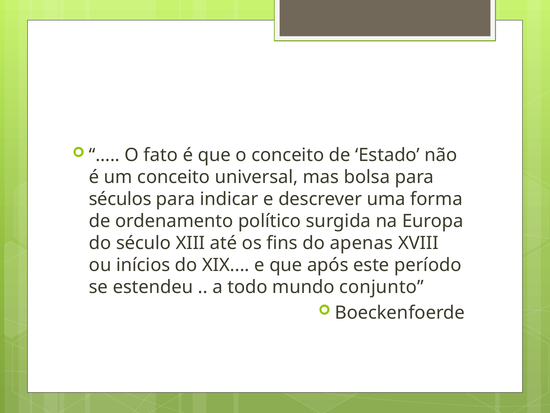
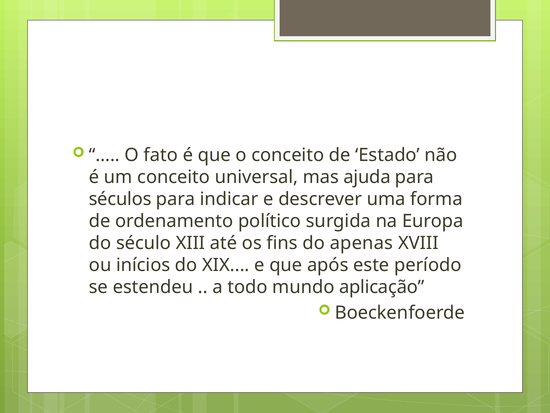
bolsa: bolsa -> ajuda (367, 177)
conjunto: conjunto -> aplicação (382, 287)
